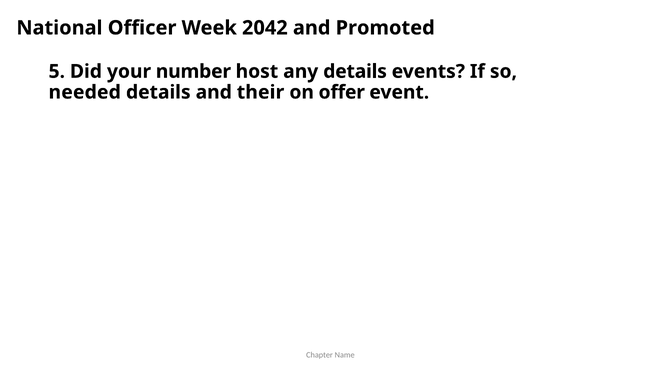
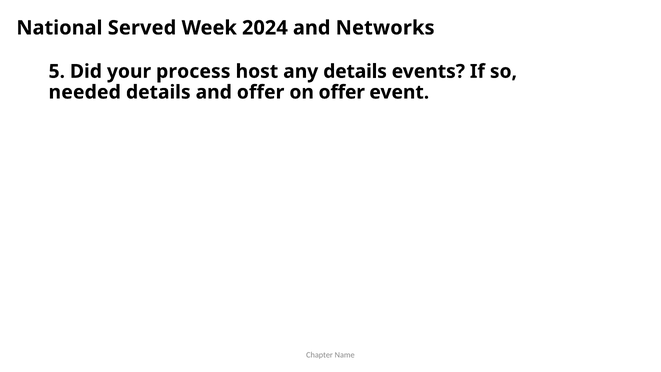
Officer: Officer -> Served (142, 28)
2042: 2042 -> 2024 (265, 28)
Promoted: Promoted -> Networks (385, 28)
number: number -> process (193, 71)
and their: their -> offer (261, 92)
